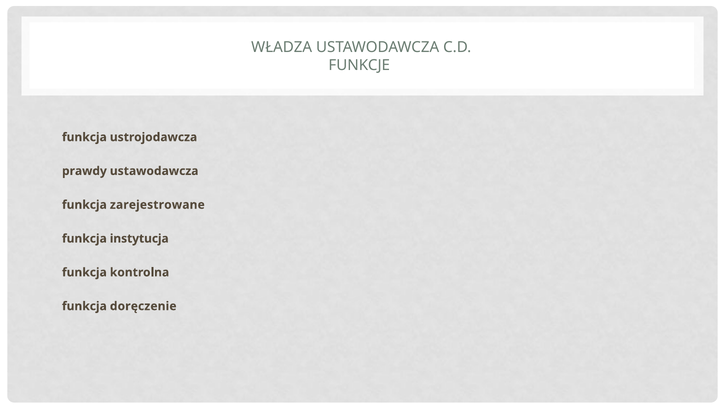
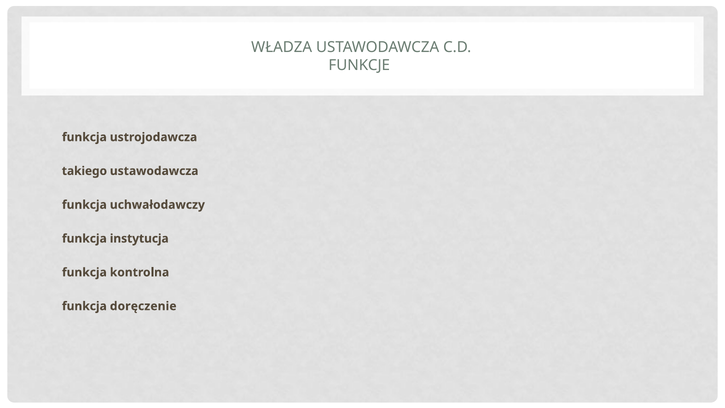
prawdy: prawdy -> takiego (84, 171)
zarejestrowane: zarejestrowane -> uchwałodawczy (157, 205)
